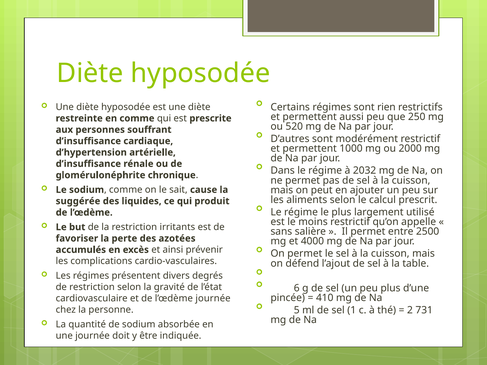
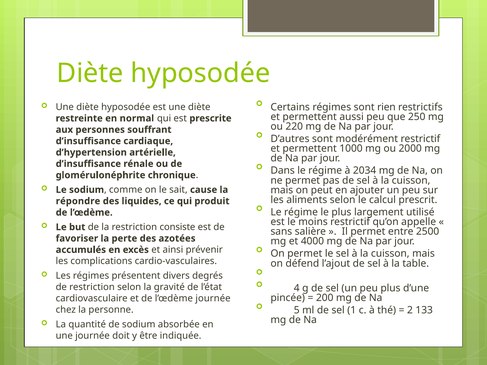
en comme: comme -> normal (137, 118)
520: 520 -> 220 (294, 127)
2032: 2032 -> 2034 (365, 171)
suggérée: suggérée -> répondre (78, 201)
irritants: irritants -> consiste (177, 227)
6: 6 -> 4 (297, 288)
410: 410 -> 200 (325, 298)
731: 731 -> 133 (424, 310)
